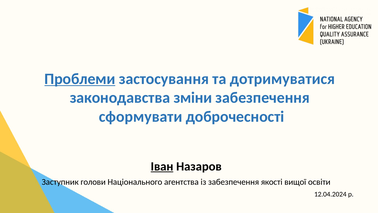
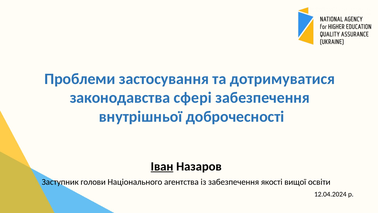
Проблеми underline: present -> none (80, 79)
зміни: зміни -> сфері (193, 98)
сформувати: сформувати -> внутрішньої (141, 116)
